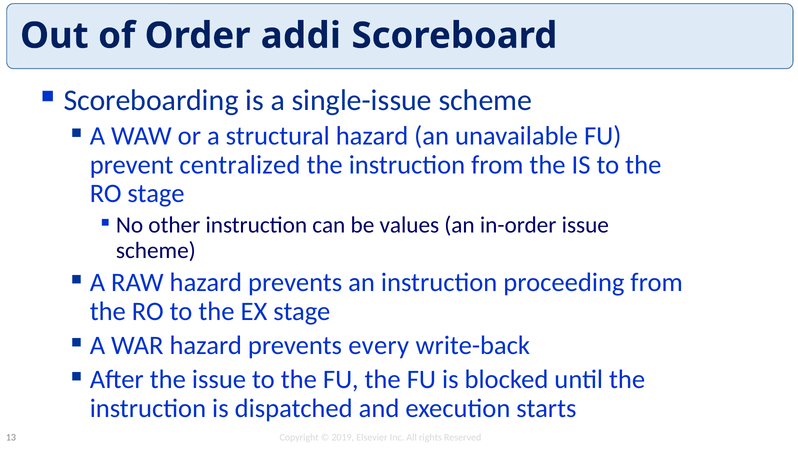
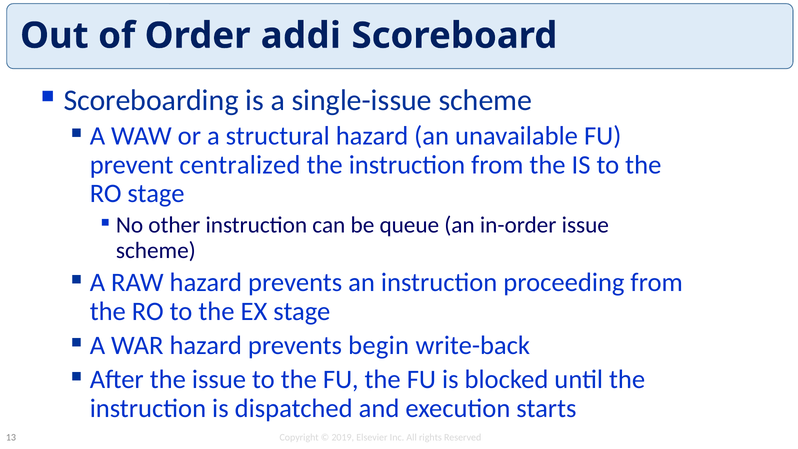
values: values -> queue (409, 225)
every: every -> begin (379, 345)
